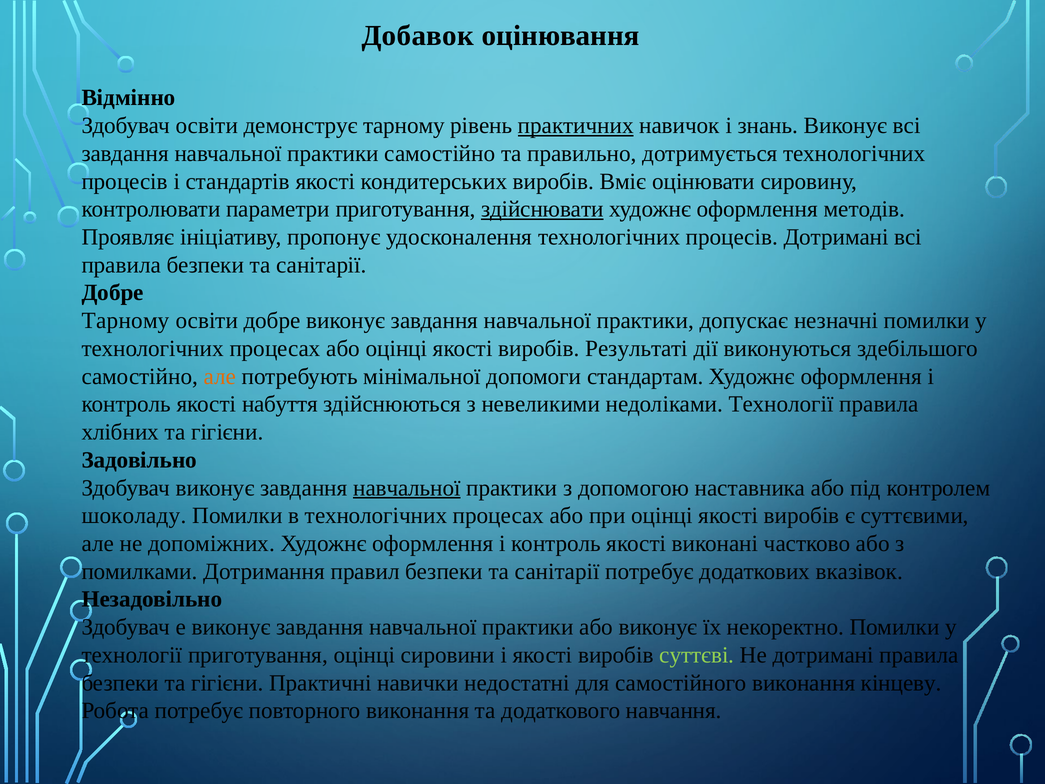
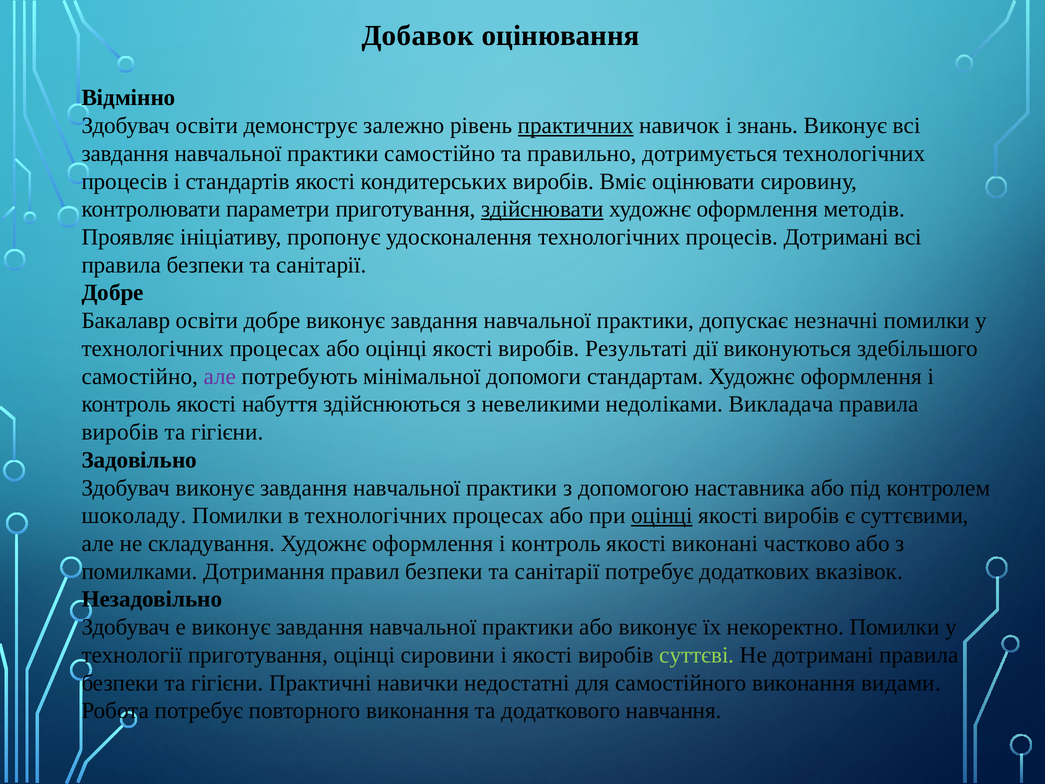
демонструє тарному: тарному -> залежно (404, 126)
Тарному: Тарному -> Бакалавр (126, 321)
але colour: orange -> purple (220, 376)
недоліками Технології: Технології -> Викладача (781, 404)
хлібних: хлібних -> виробів (120, 432)
навчальної underline: present -> none (407, 488)
оцінці underline: none -> present (662, 516)
допоміжних: допоміжних -> складування (212, 543)
кінцеву: кінцеву -> видами (901, 683)
